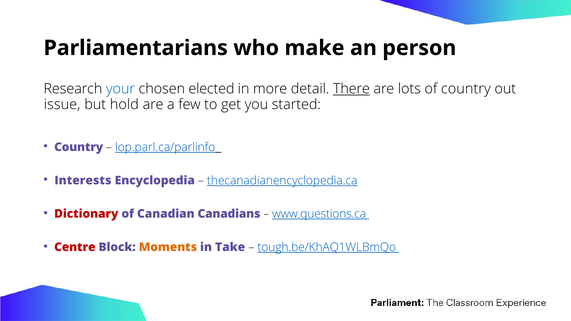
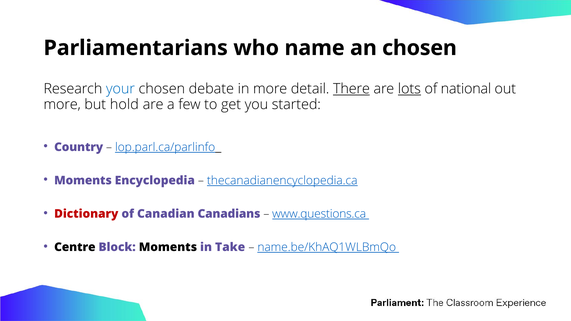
make: make -> name (315, 48)
an person: person -> chosen (419, 48)
elected: elected -> debate (211, 89)
lots underline: none -> present (409, 89)
of country: country -> national (466, 89)
issue: issue -> more (62, 104)
Interests: Interests -> Moments (83, 181)
Centre colour: red -> black (75, 247)
Moments colour: orange -> black (168, 247)
tough.be/KhAQ1WLBmQo: tough.be/KhAQ1WLBmQo -> name.be/KhAQ1WLBmQo (327, 247)
